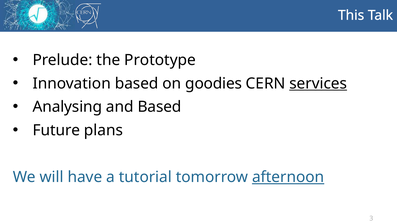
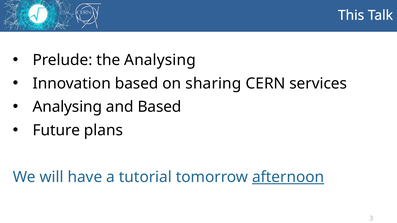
the Prototype: Prototype -> Analysing (160, 60)
goodies: goodies -> sharing (213, 84)
services underline: present -> none (318, 84)
